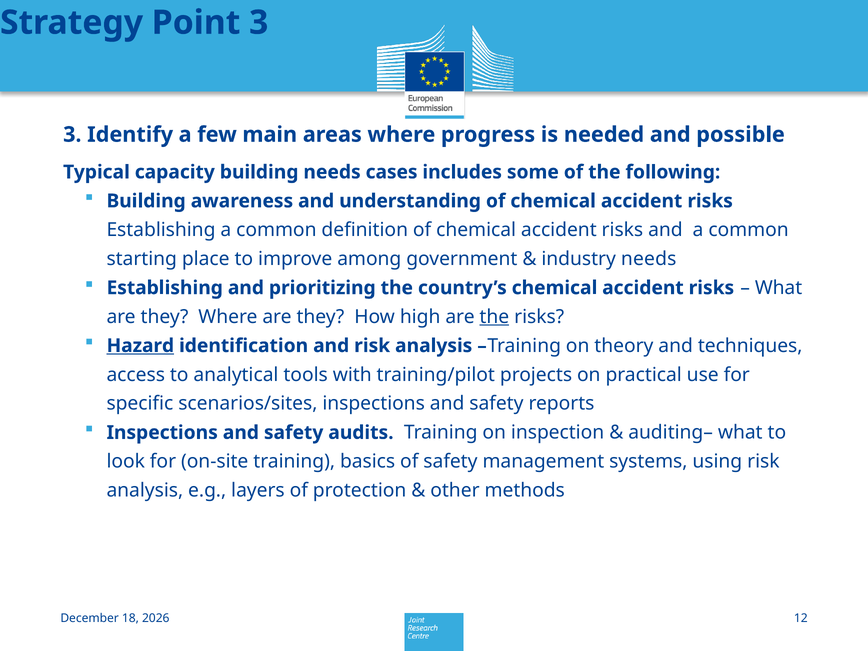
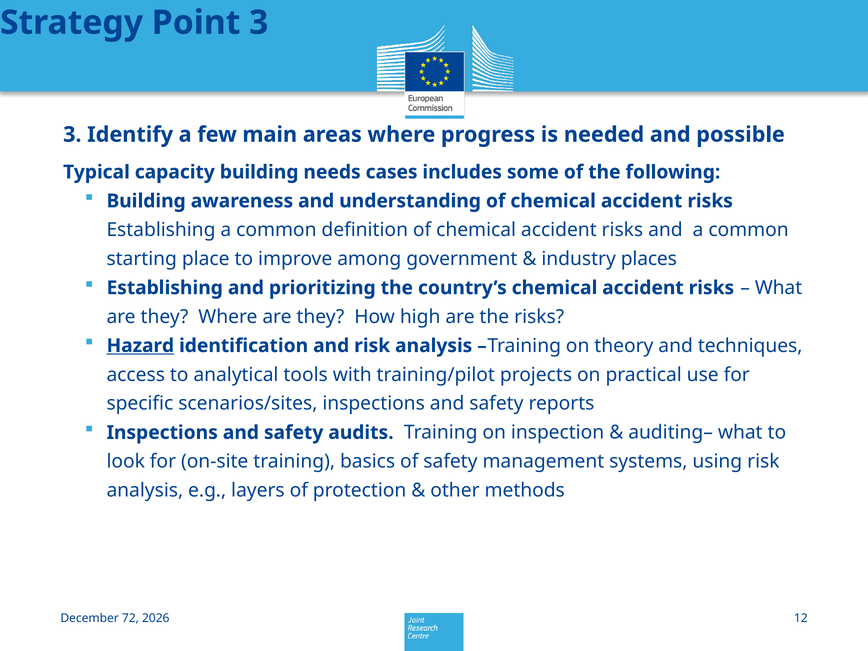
industry needs: needs -> places (649, 259)
the underline: present -> none (494, 317)
18: 18 -> 72 (130, 618)
